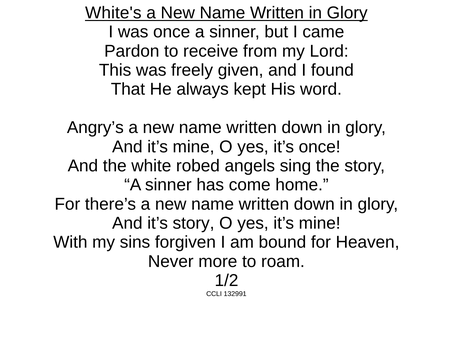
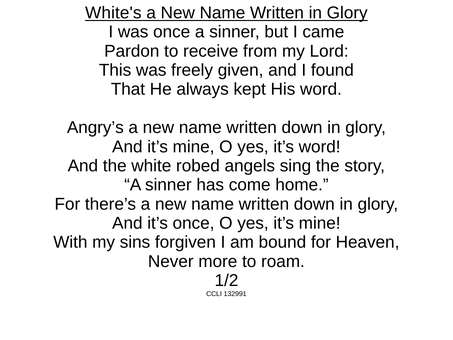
it’s once: once -> word (320, 147)
it’s story: story -> once (194, 223)
